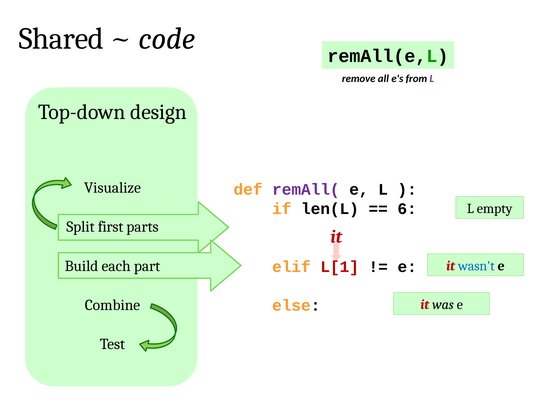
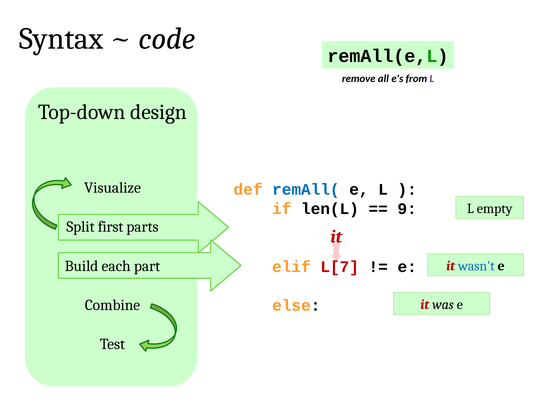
Shared: Shared -> Syntax (61, 39)
remAll( colour: purple -> blue (306, 189)
6: 6 -> 9 (407, 209)
L[1: L[1 -> L[7 (340, 266)
